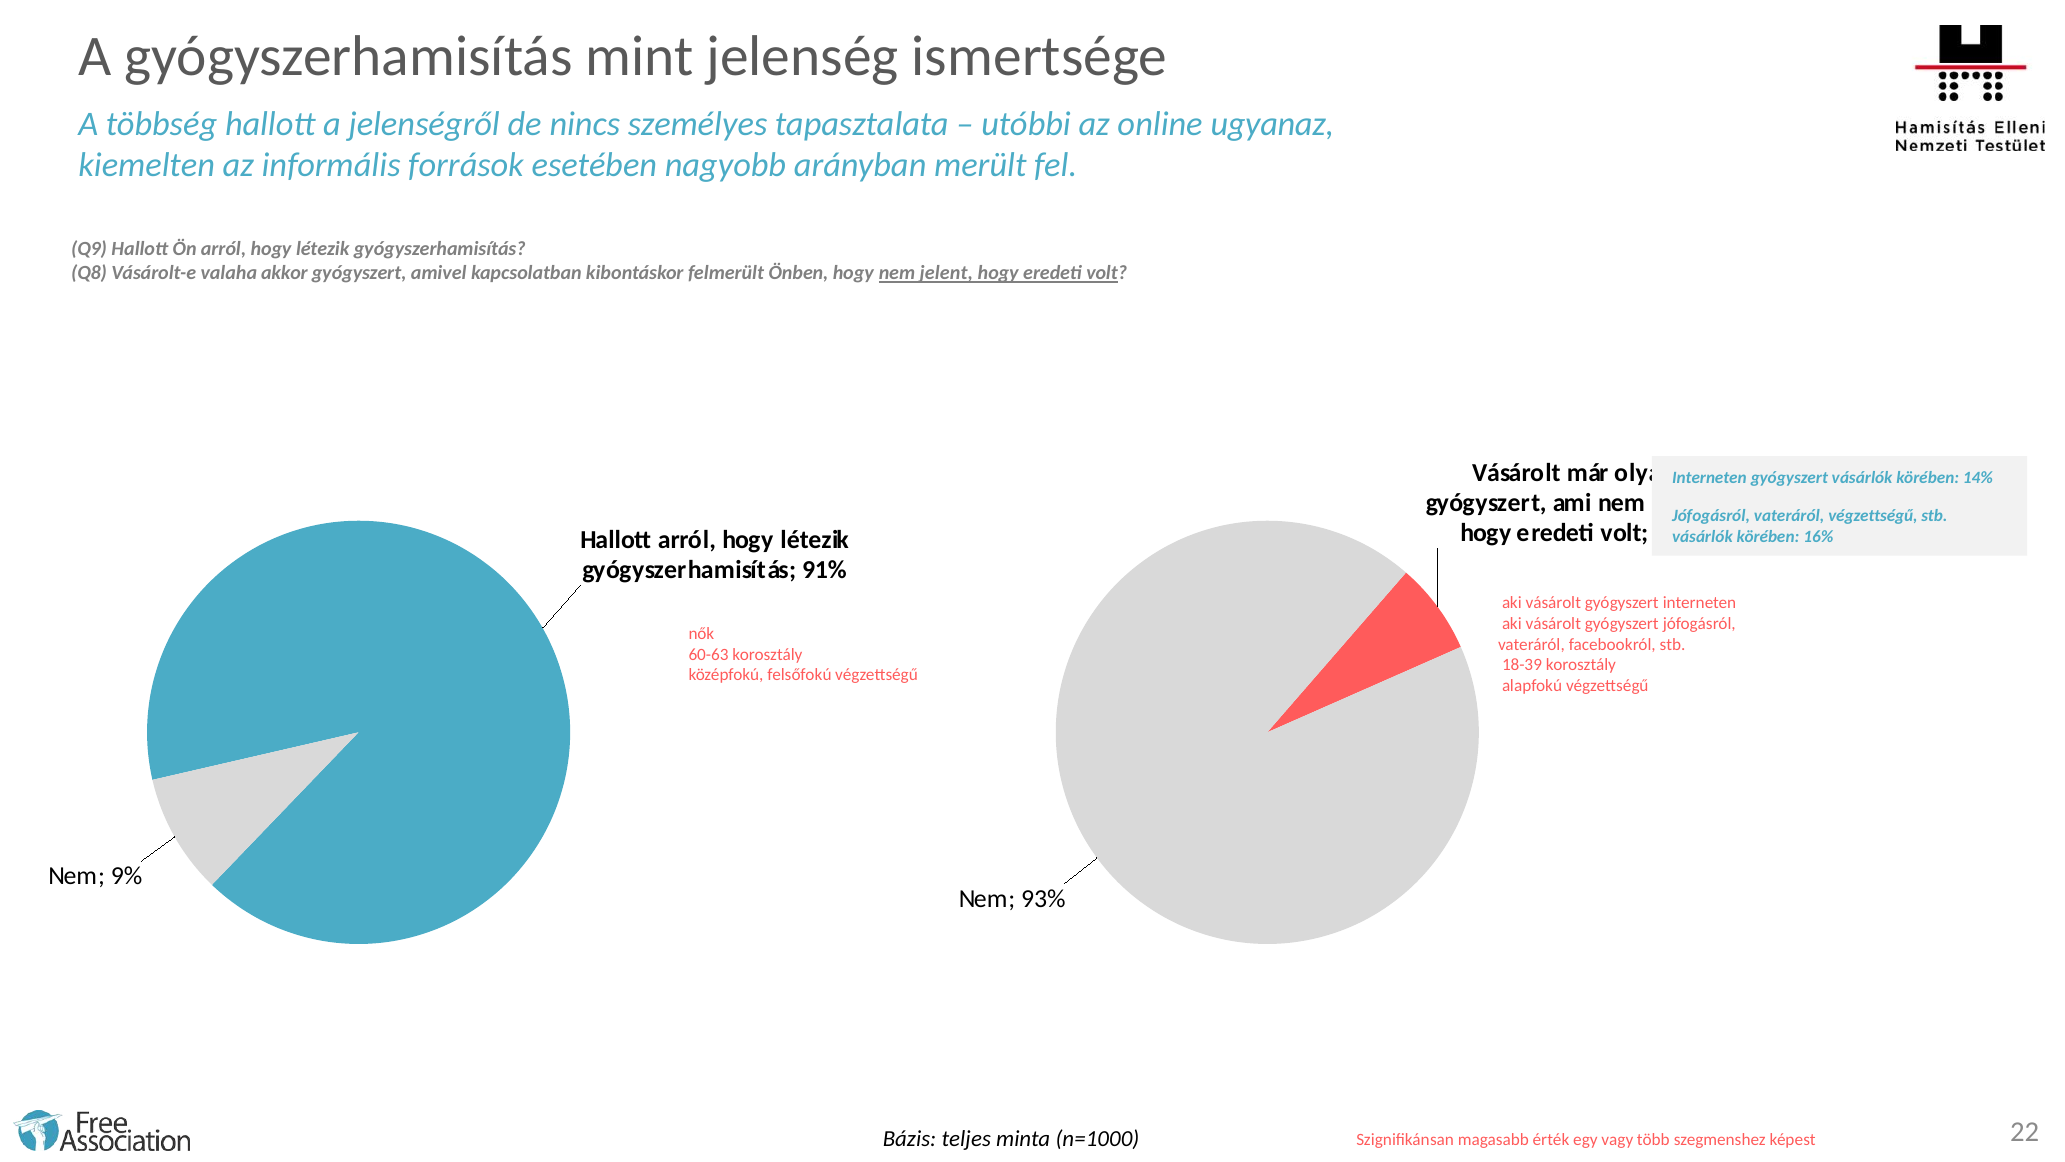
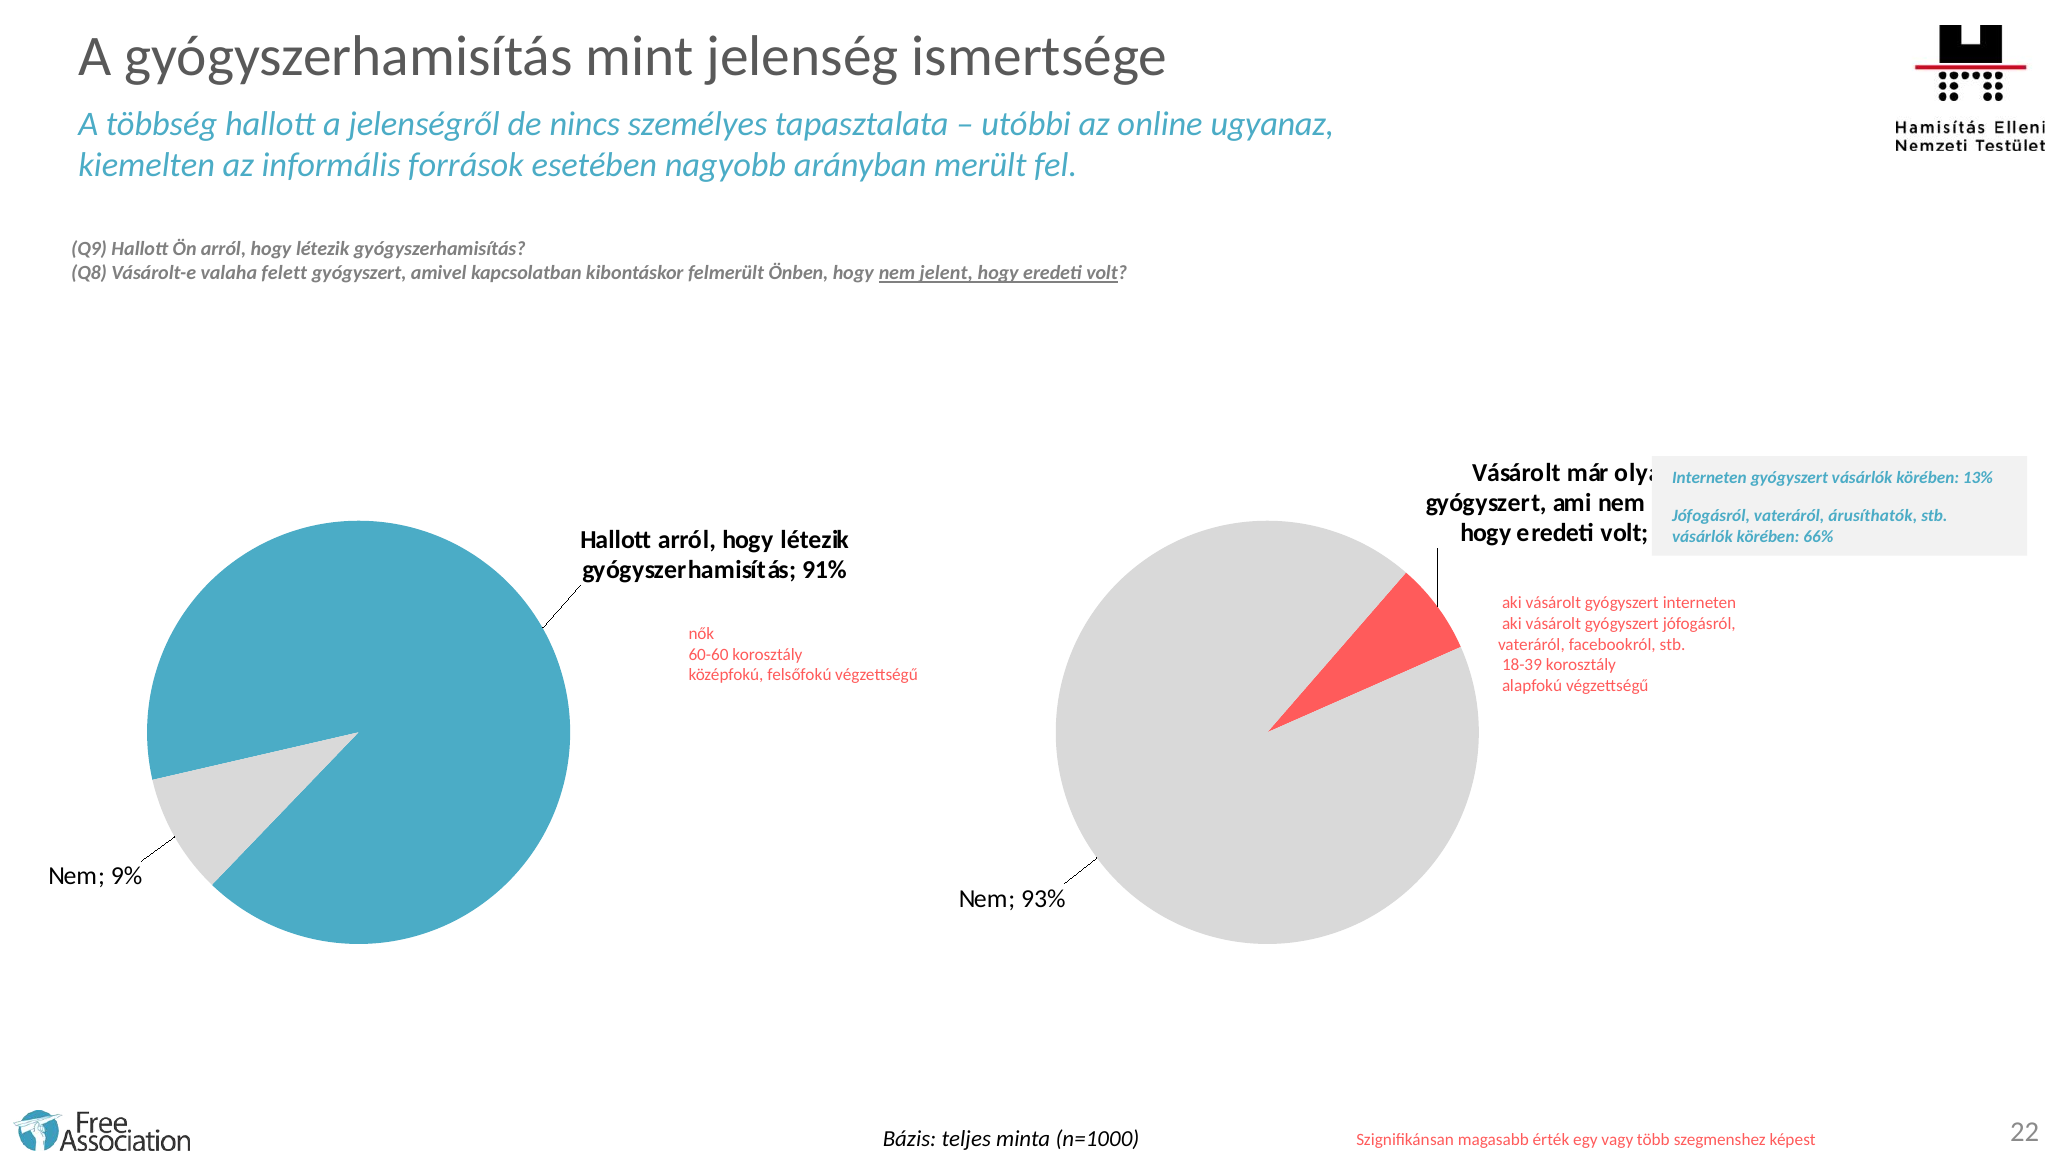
akkor: akkor -> felett (284, 273)
14%: 14% -> 13% (1978, 478)
vateráról végzettségű: végzettségű -> árusíthatók (1873, 516)
16%: 16% -> 66% (1818, 536)
60-63: 60-63 -> 60-60 (709, 654)
